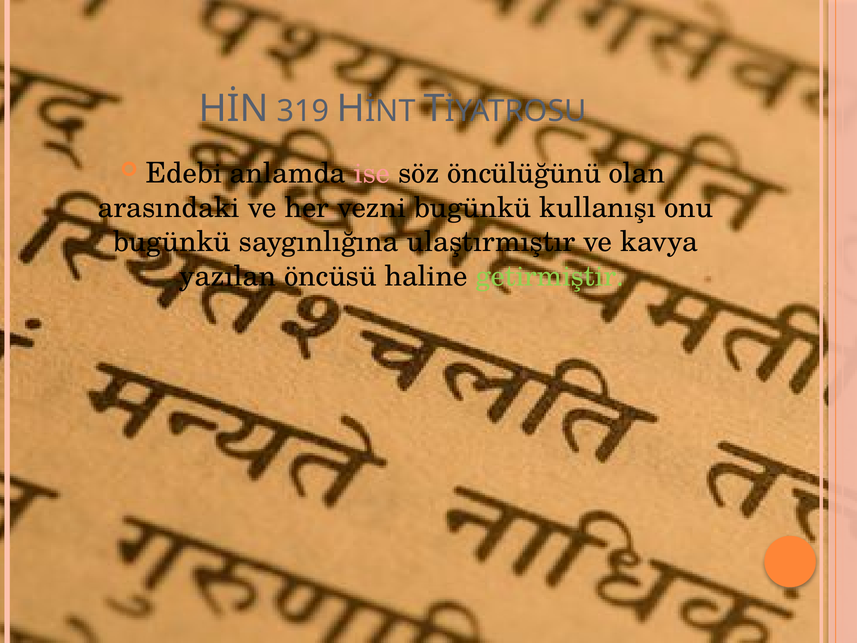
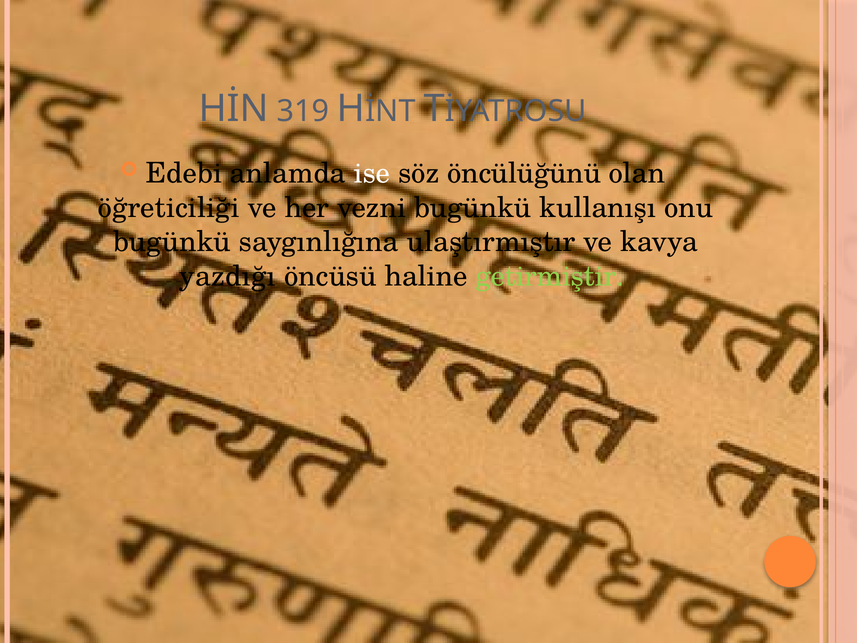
ise colour: pink -> white (372, 173)
arasındaki: arasındaki -> öğreticiliği (169, 208)
yazılan: yazılan -> yazdığı (228, 276)
